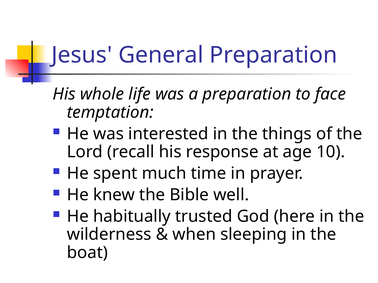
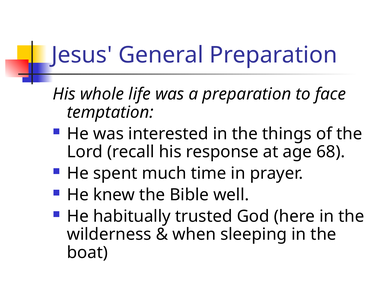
10: 10 -> 68 (331, 152)
